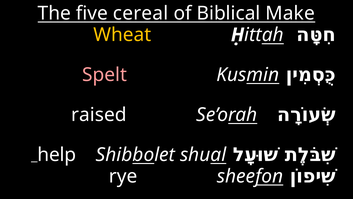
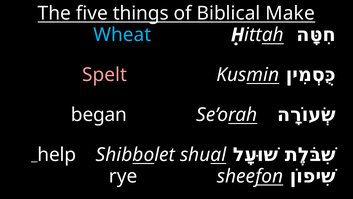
cereal: cereal -> things (141, 13)
Wheat colour: yellow -> light blue (122, 35)
raised: raised -> began (99, 115)
